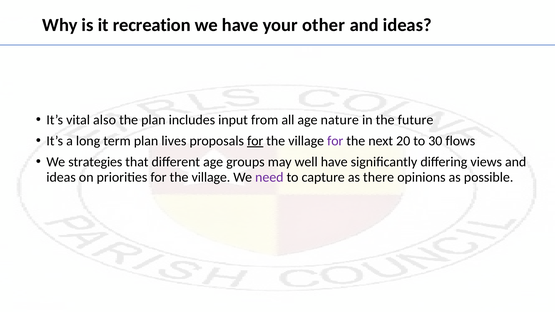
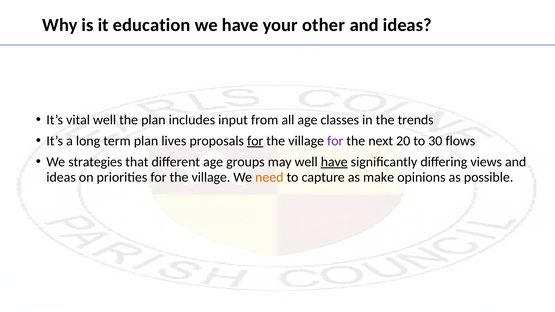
recreation: recreation -> education (152, 25)
vital also: also -> well (105, 120)
nature: nature -> classes (340, 120)
future: future -> trends (416, 120)
have underline: none -> present (334, 162)
need colour: purple -> orange (269, 177)
there: there -> make (379, 177)
